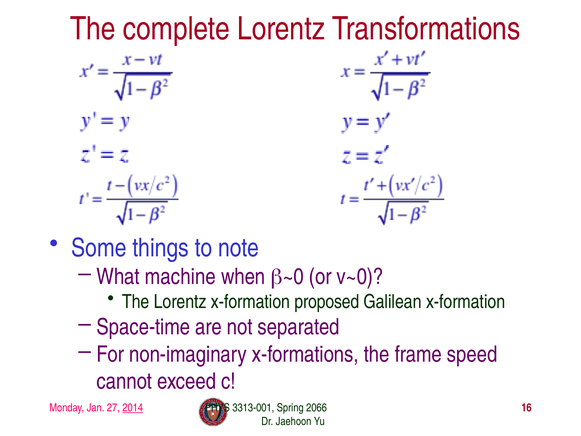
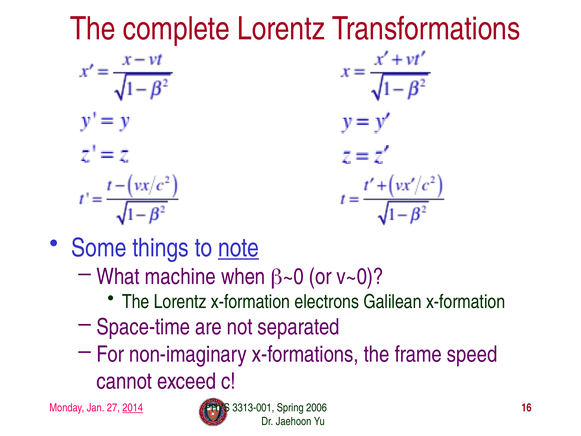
note underline: none -> present (239, 248)
proposed: proposed -> electrons (327, 302)
2066: 2066 -> 2006 (317, 408)
